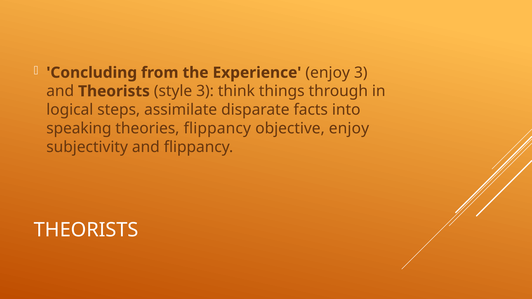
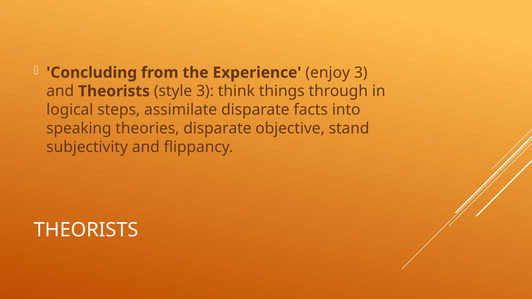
theories flippancy: flippancy -> disparate (217, 128)
objective enjoy: enjoy -> stand (349, 128)
